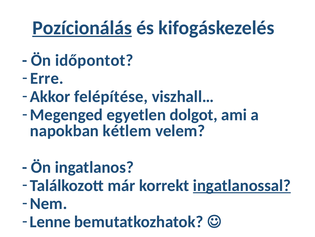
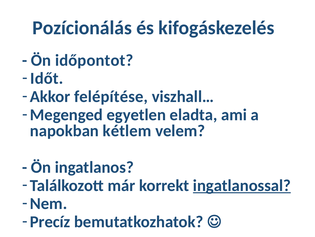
Pozícionálás underline: present -> none (82, 28)
Erre: Erre -> Időt (47, 78)
dolgot: dolgot -> eladta (194, 115)
Lenne: Lenne -> Precíz (50, 221)
